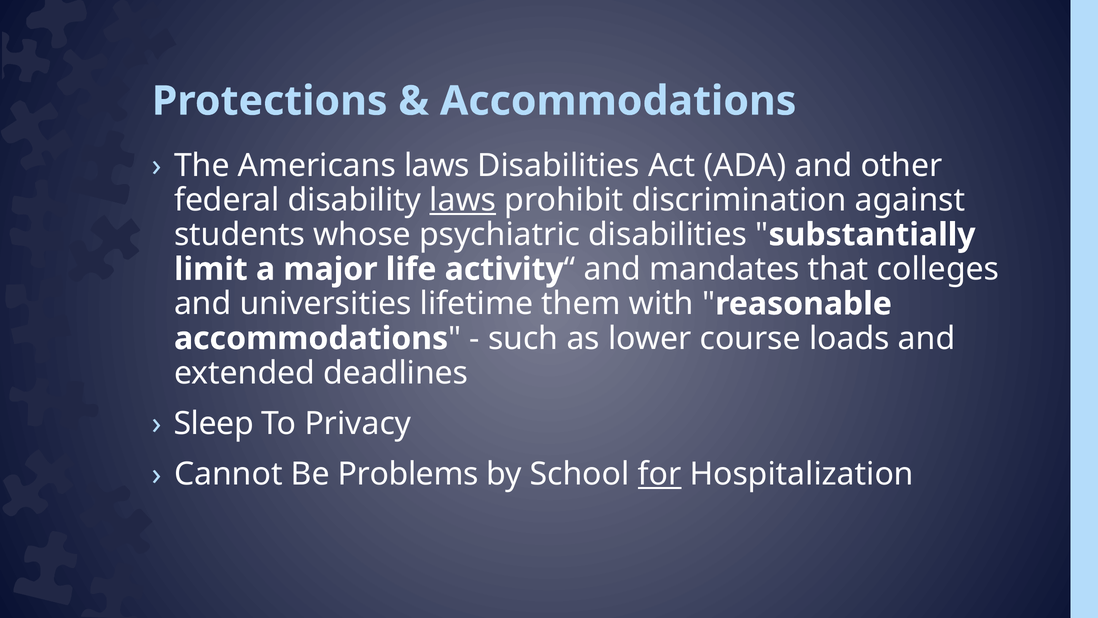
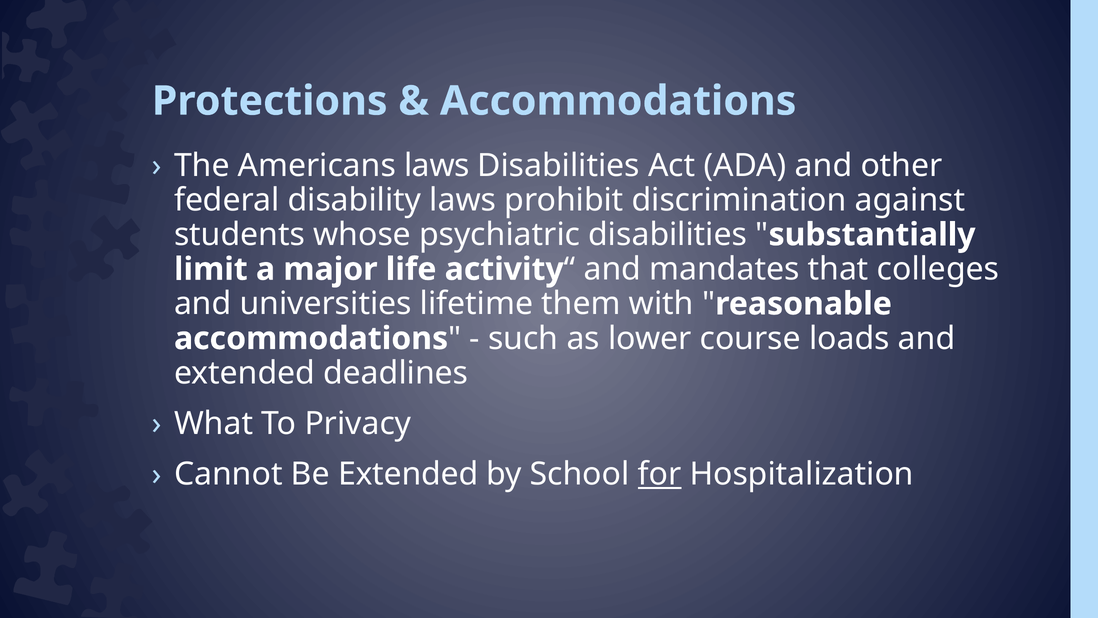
laws underline: present -> none (463, 200)
Sleep: Sleep -> What (214, 424)
Be Problems: Problems -> Extended (408, 474)
